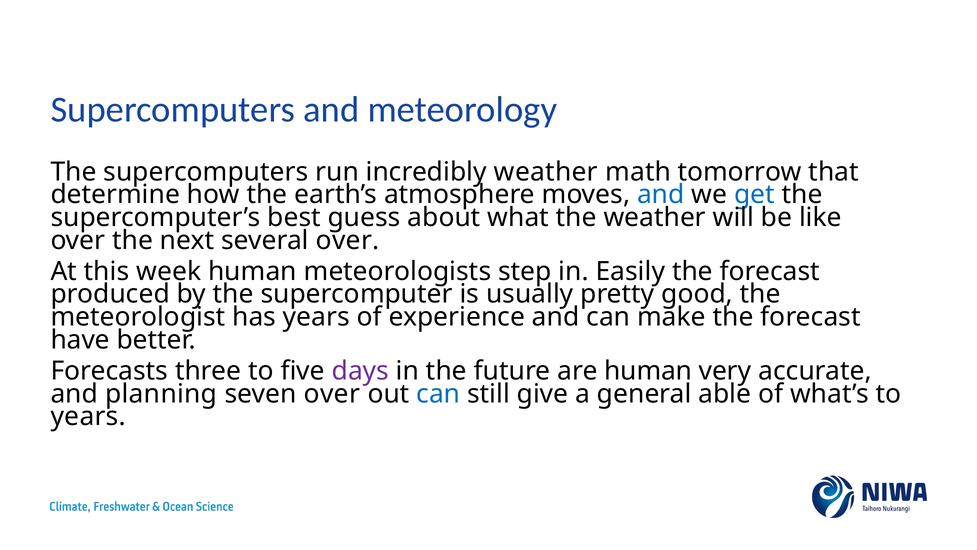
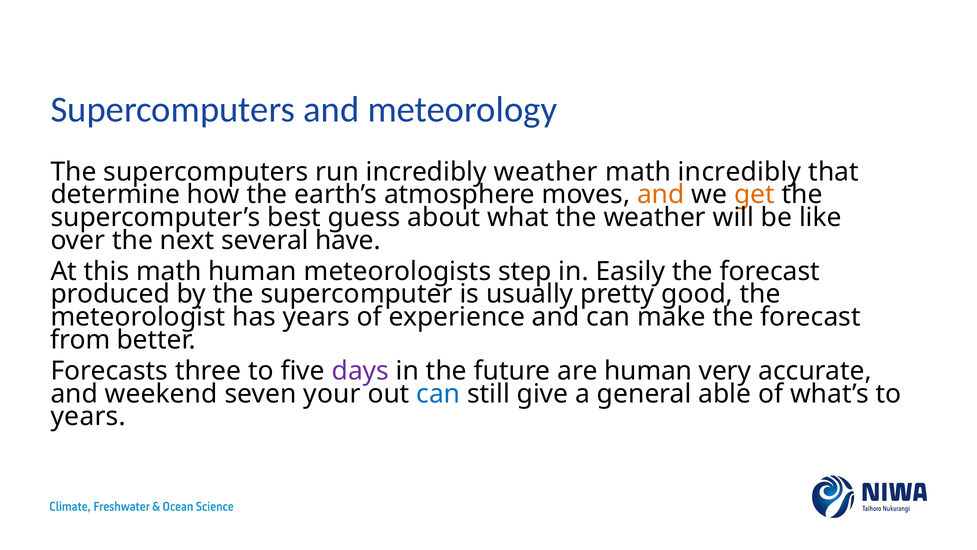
math tomorrow: tomorrow -> incredibly (740, 172)
and colour: blue -> orange (661, 194)
get colour: blue -> orange (754, 194)
several over: over -> have (348, 240)
this week: week -> math (169, 271)
have: have -> from (80, 340)
planning: planning -> weekend (161, 394)
seven over: over -> your (332, 394)
